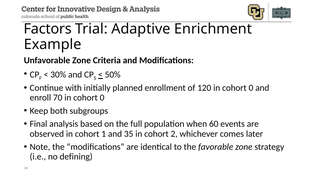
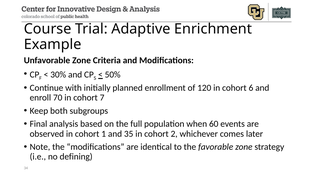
Factors: Factors -> Course (48, 29)
120 in cohort 0: 0 -> 6 (251, 88)
70 in cohort 0: 0 -> 7 (102, 98)
